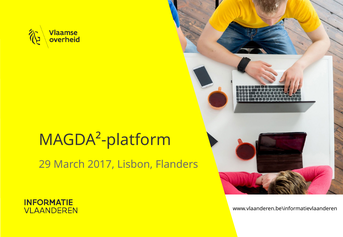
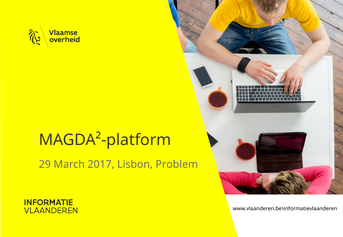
Flanders: Flanders -> Problem (177, 165)
